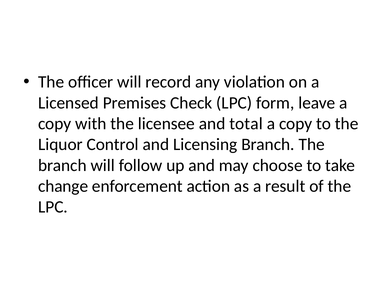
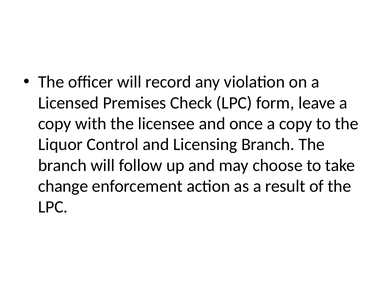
total: total -> once (246, 123)
